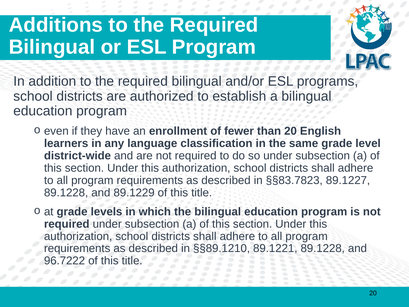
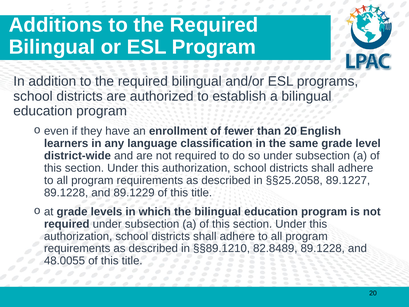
§§83.7823: §§83.7823 -> §§25.2058 (294, 180)
89.1221: 89.1221 -> 82.8489 (275, 248)
96.7222: 96.7222 -> 48.0055 (65, 261)
